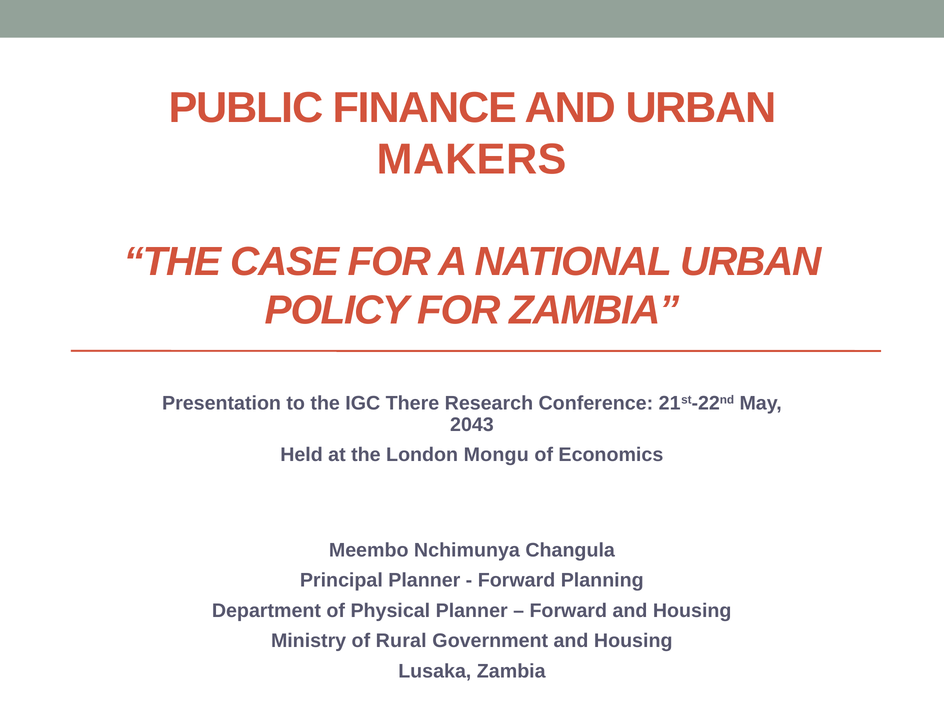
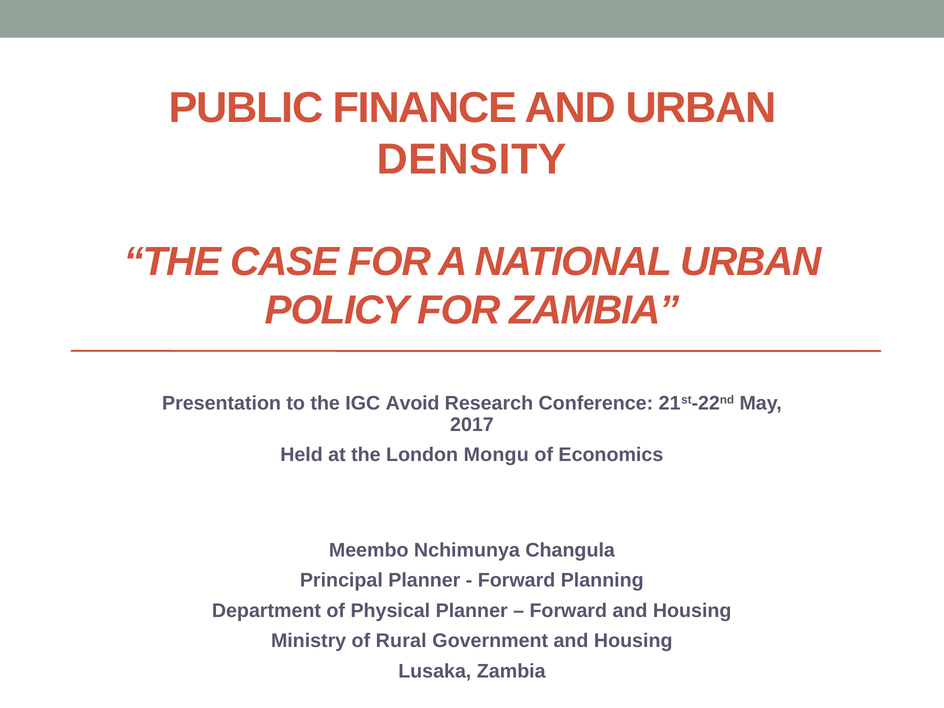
MAKERS: MAKERS -> DENSITY (472, 160)
There: There -> Avoid (413, 403)
2043: 2043 -> 2017 (472, 425)
